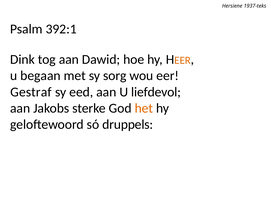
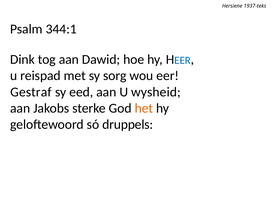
392:1: 392:1 -> 344:1 (61, 29)
EER colour: orange -> blue (183, 60)
begaan: begaan -> reispad (40, 76)
liefdevol: liefdevol -> wysheid (156, 92)
